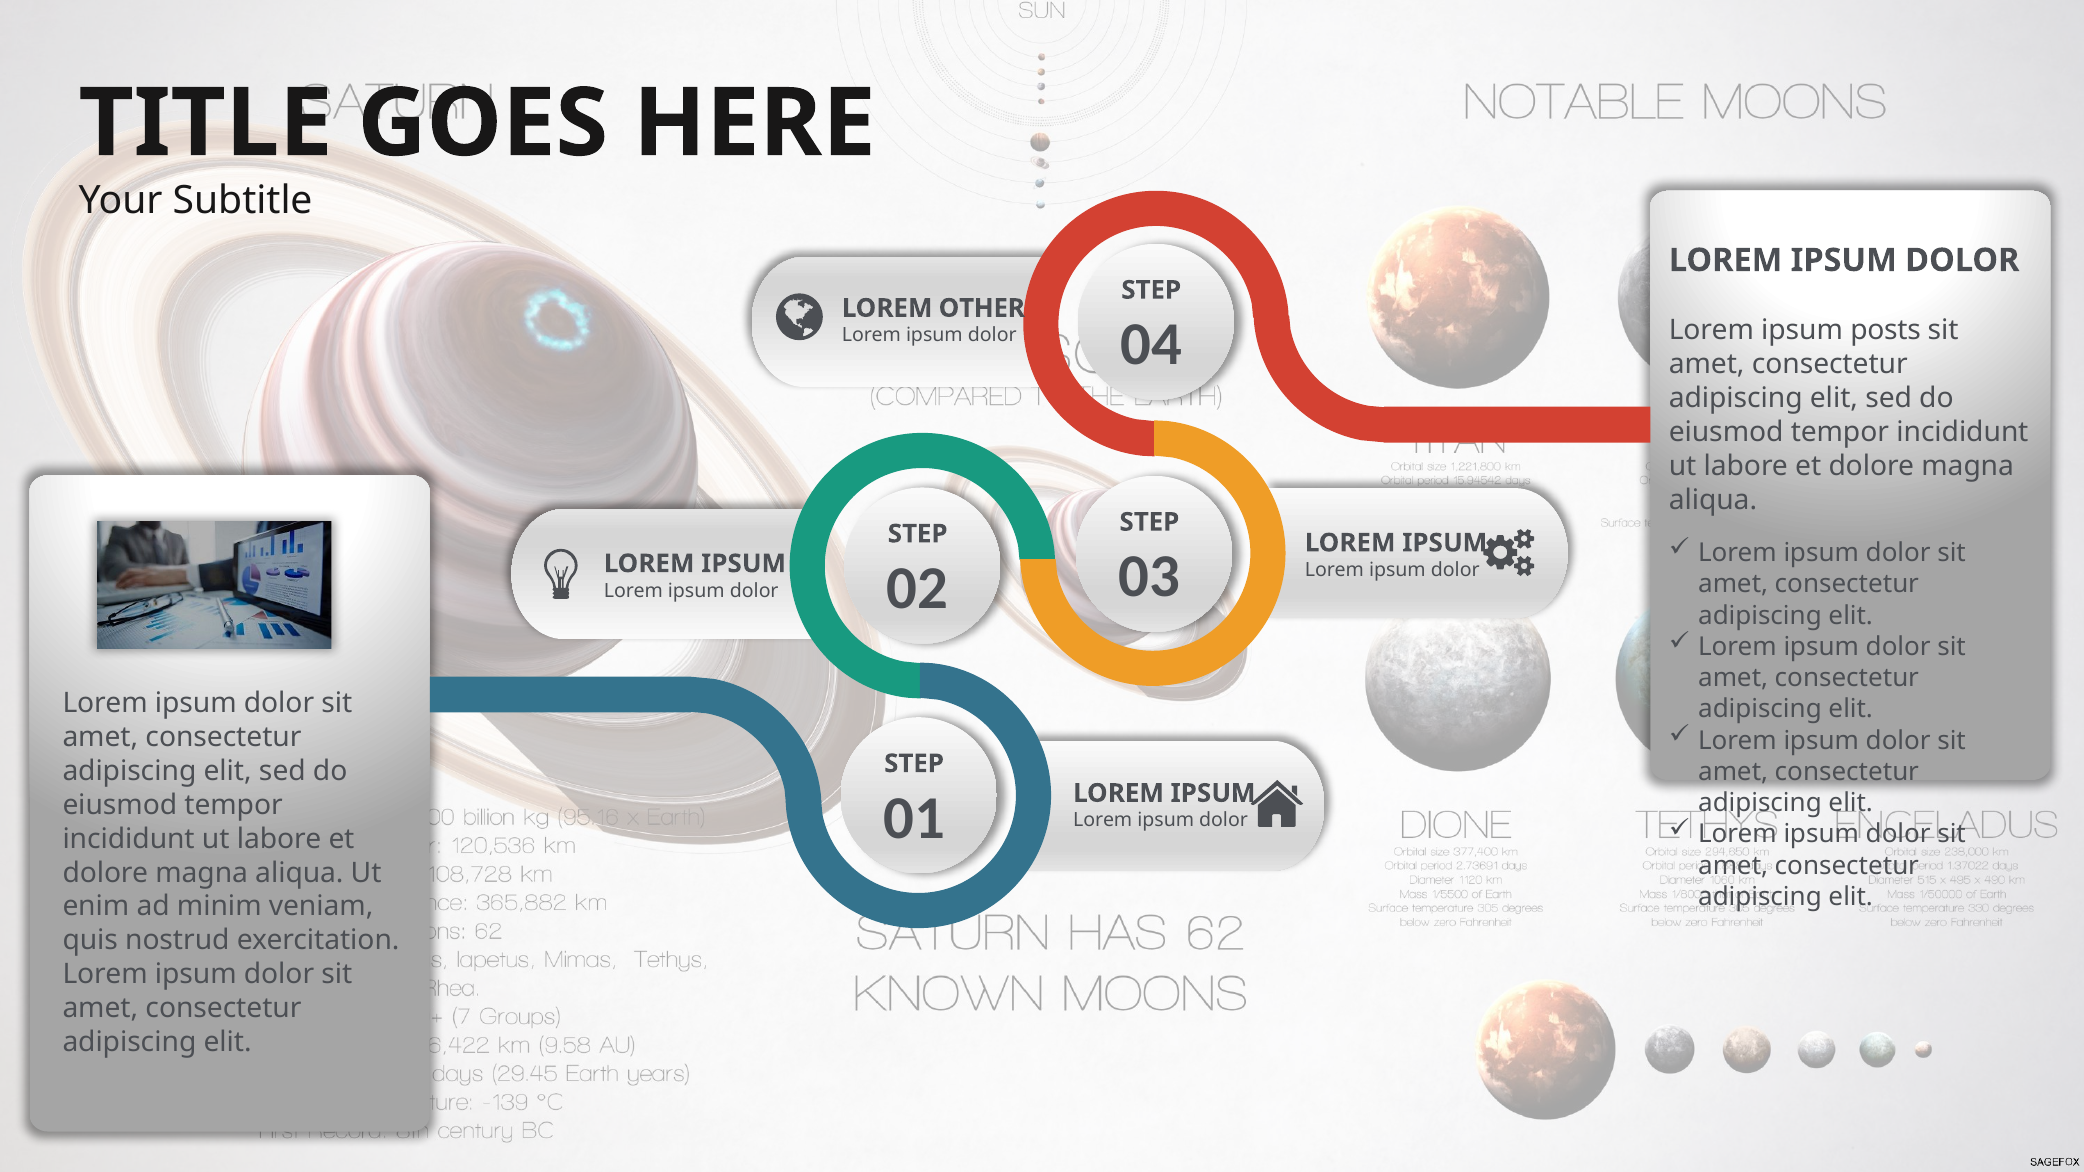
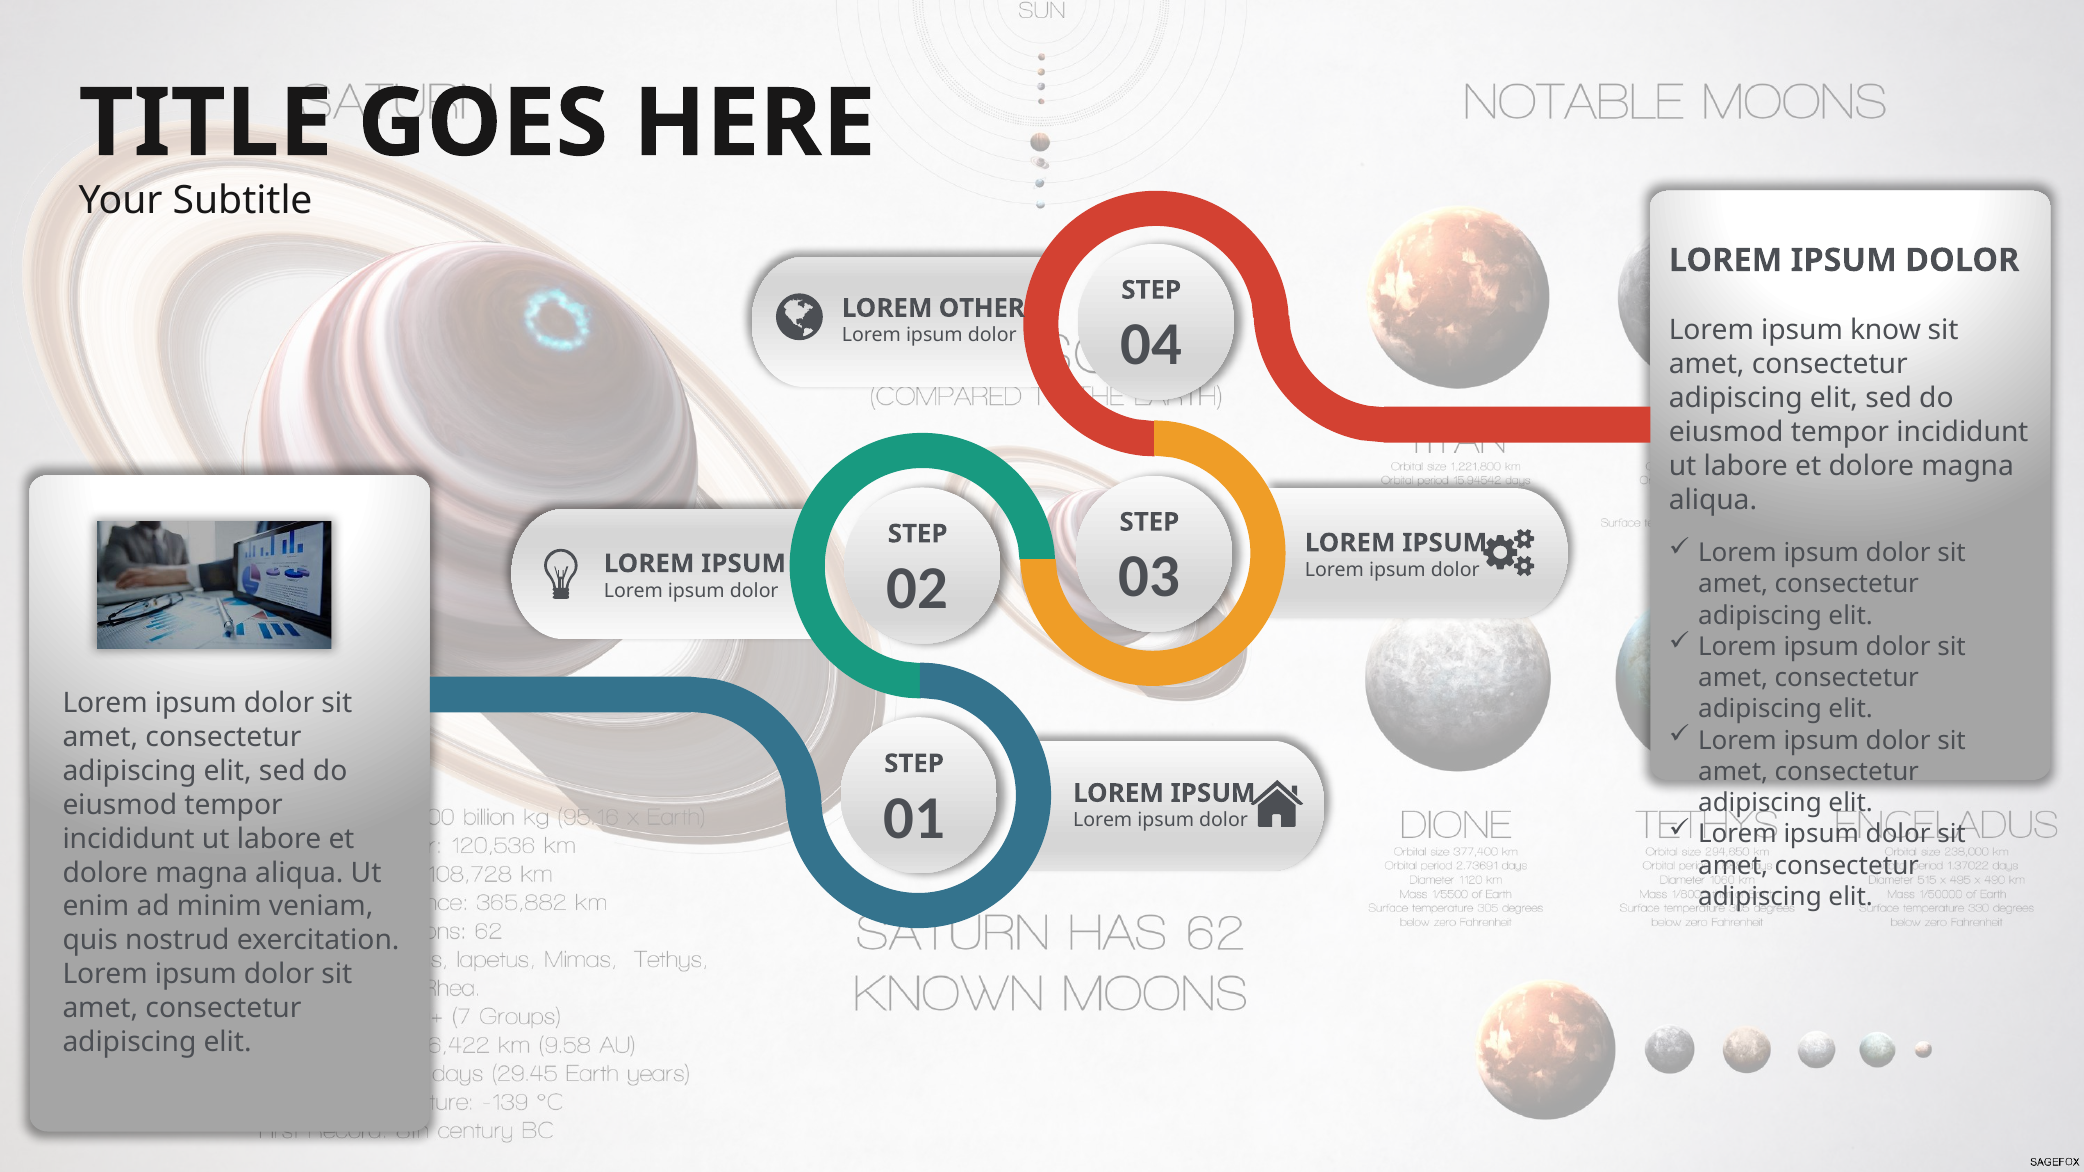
posts: posts -> know (1886, 330)
